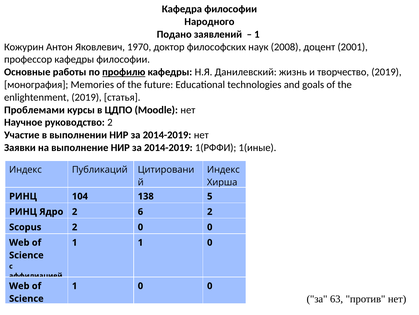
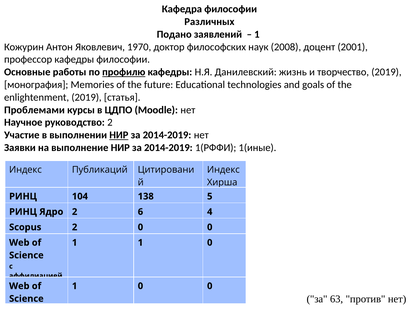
Народного: Народного -> Различных (209, 22)
НИР underline: none -> present (119, 135)
6 2: 2 -> 4 (210, 211)
